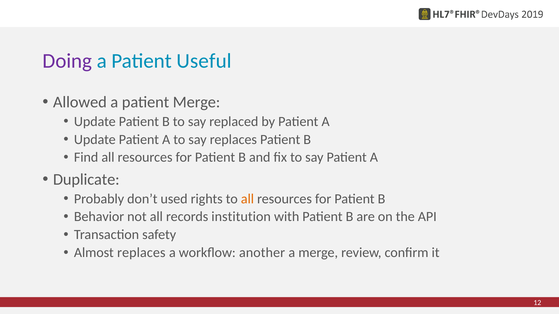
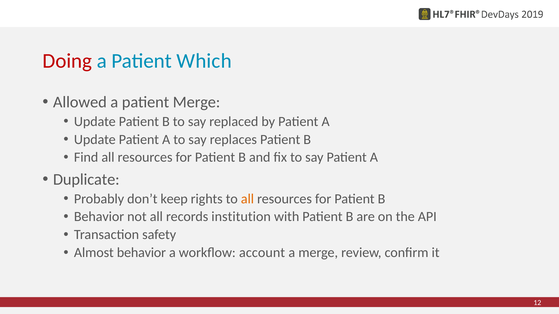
Doing colour: purple -> red (67, 61)
Useful: Useful -> Which (204, 61)
used: used -> keep (174, 199)
Almost replaces: replaces -> behavior (141, 253)
another: another -> account (262, 253)
